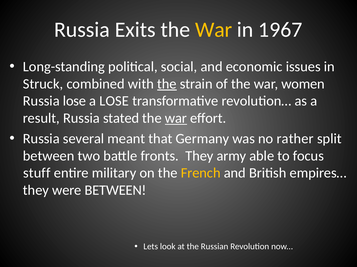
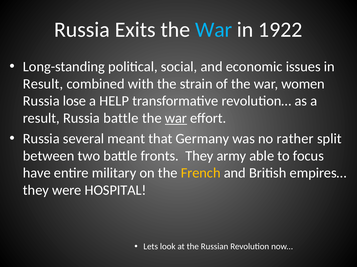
War colour: yellow -> light blue (214, 30)
1967: 1967 -> 1922 (280, 30)
Struck: Struck -> Result (43, 84)
the underline: present -> none (167, 84)
a LOSE: LOSE -> HELP (114, 101)
Russia stated: stated -> battle (121, 119)
stuff: stuff -> have (37, 174)
were BETWEEN: BETWEEN -> HOSPITAL (115, 191)
